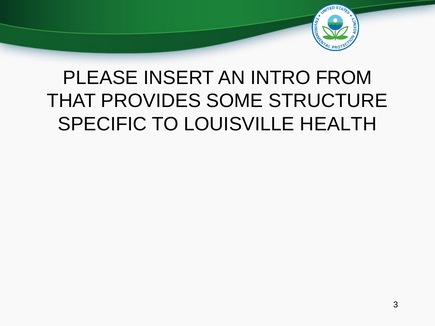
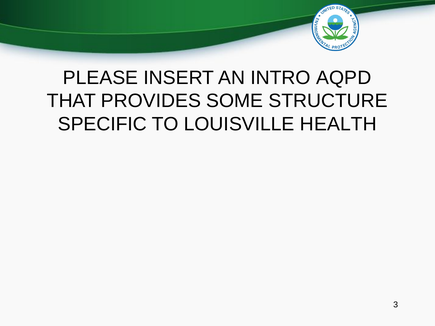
FROM: FROM -> AQPD (344, 78)
